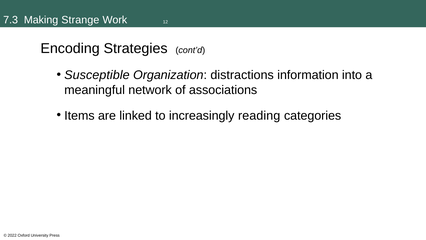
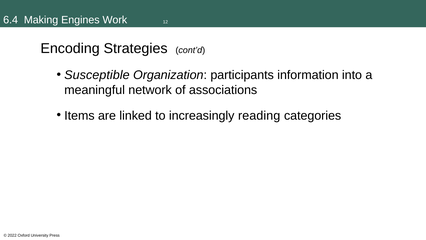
7.3: 7.3 -> 6.4 (11, 20)
Strange: Strange -> Engines (80, 20)
distractions: distractions -> participants (242, 75)
